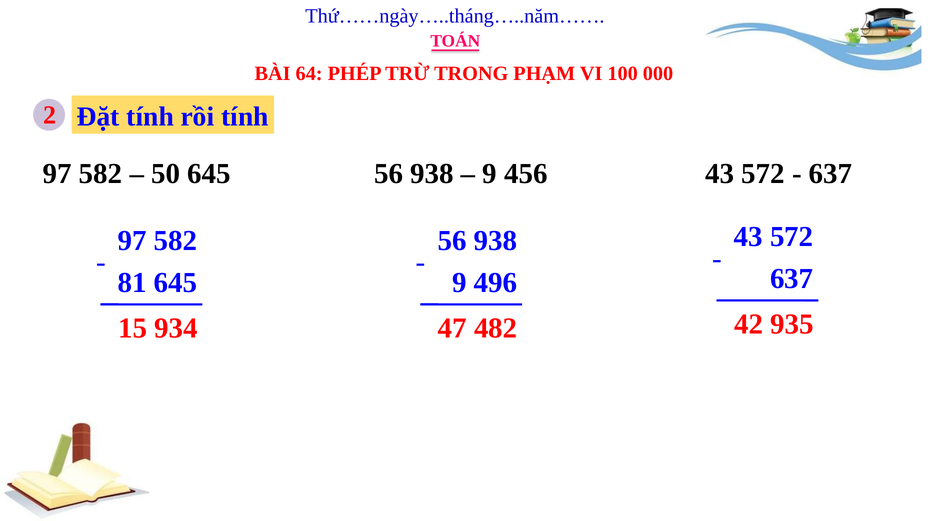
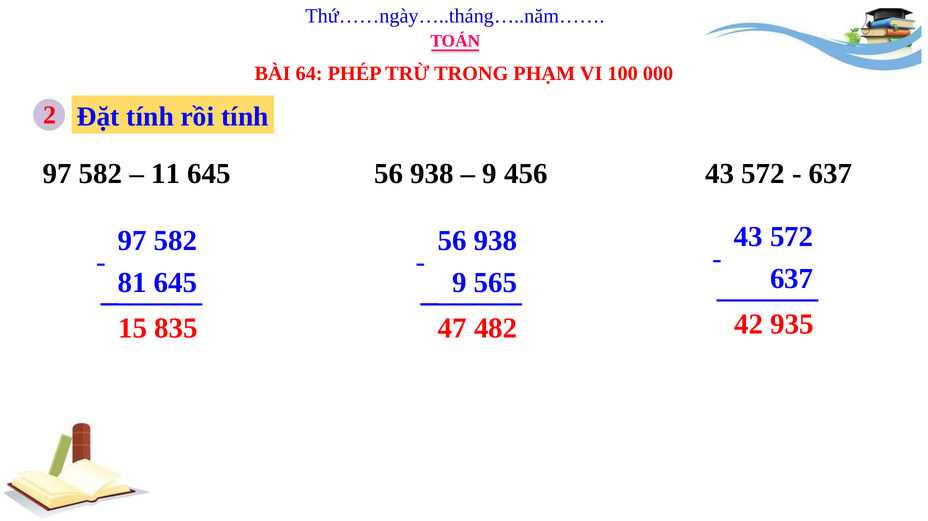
50: 50 -> 11 (166, 174)
496: 496 -> 565 (495, 283)
934: 934 -> 835 (176, 328)
